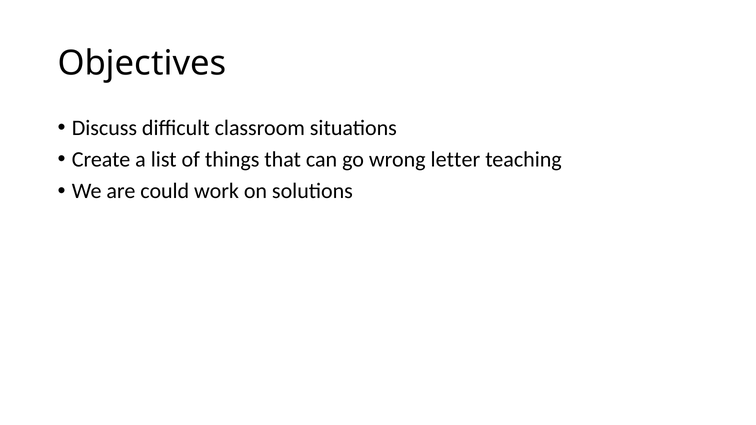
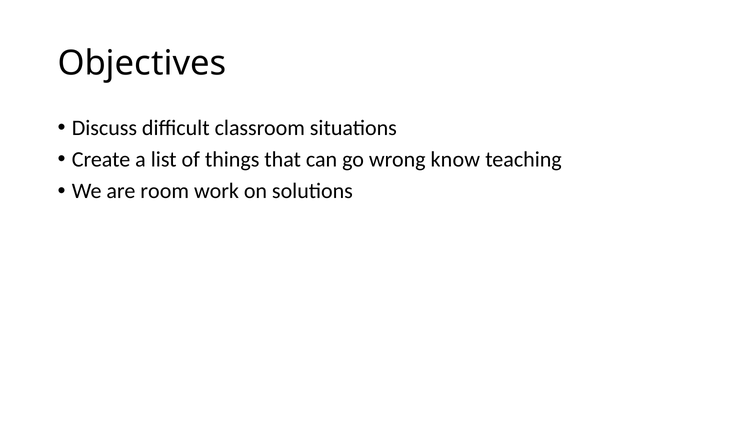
letter: letter -> know (455, 160)
could: could -> room (165, 191)
